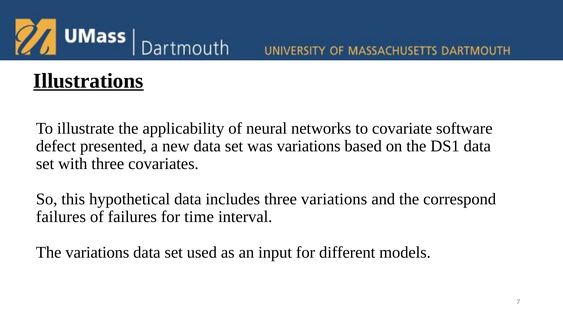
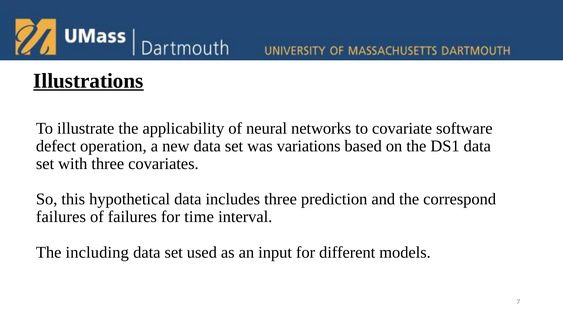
presented: presented -> operation (113, 146)
three variations: variations -> prediction (334, 200)
The variations: variations -> including (97, 253)
